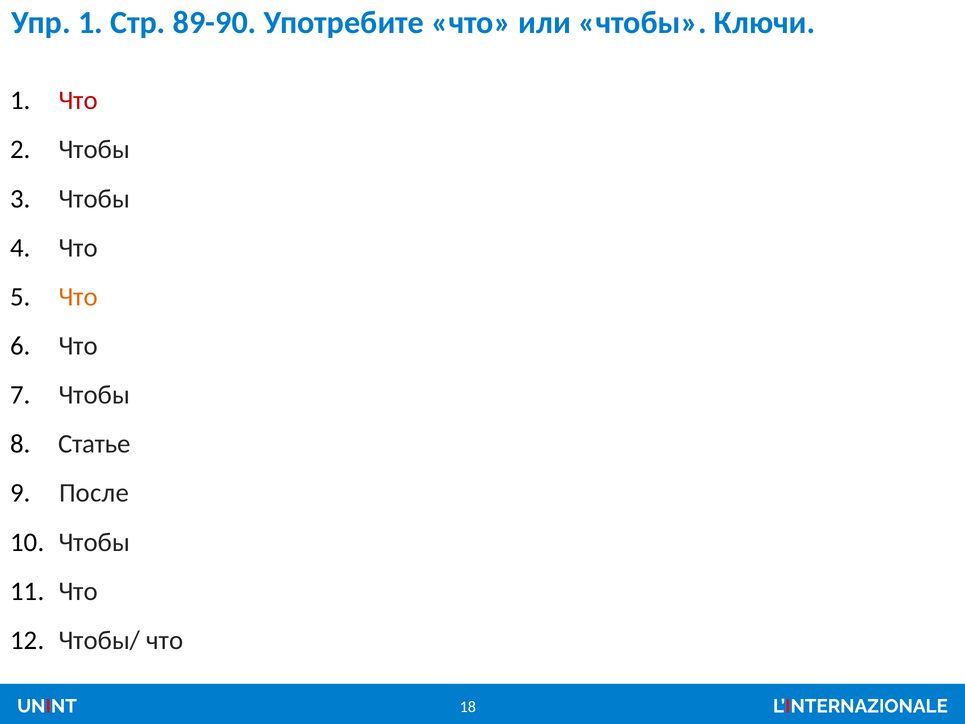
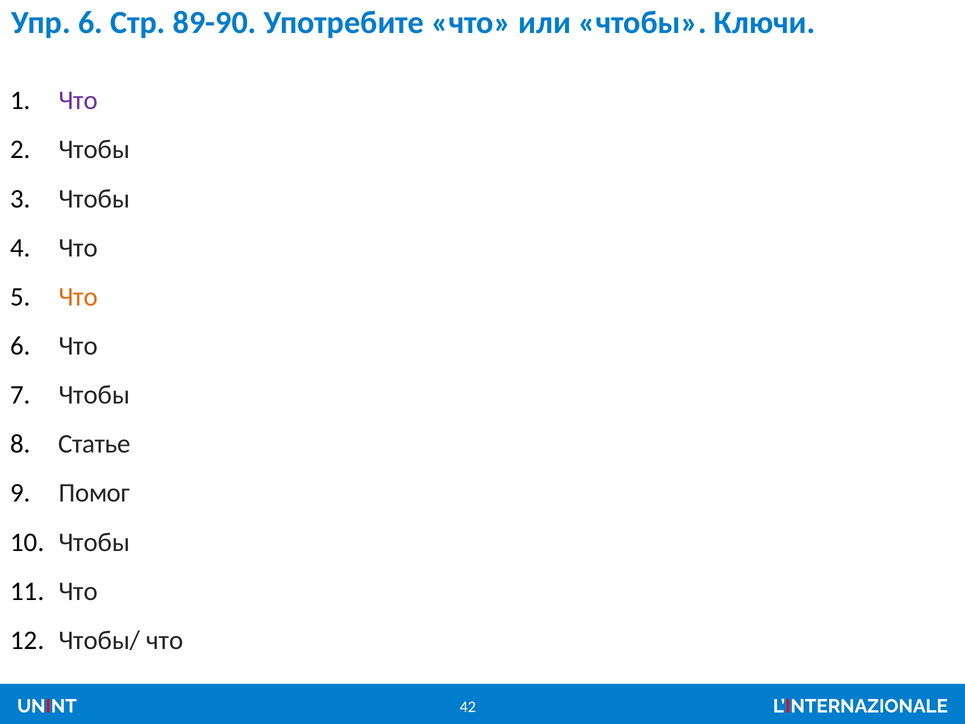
Упр 1: 1 -> 6 (90, 23)
Что colour: red -> purple (78, 101)
После: После -> Помог (94, 493)
18: 18 -> 42 (468, 706)
